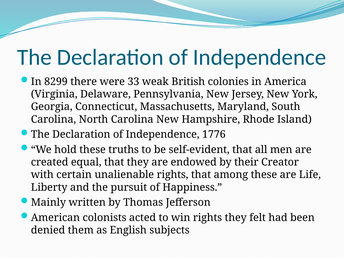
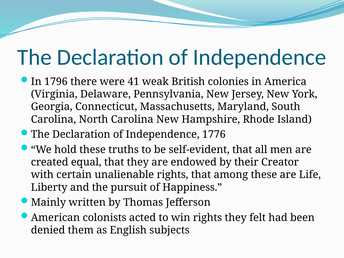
8299: 8299 -> 1796 (56, 82)
33: 33 -> 41 (133, 82)
